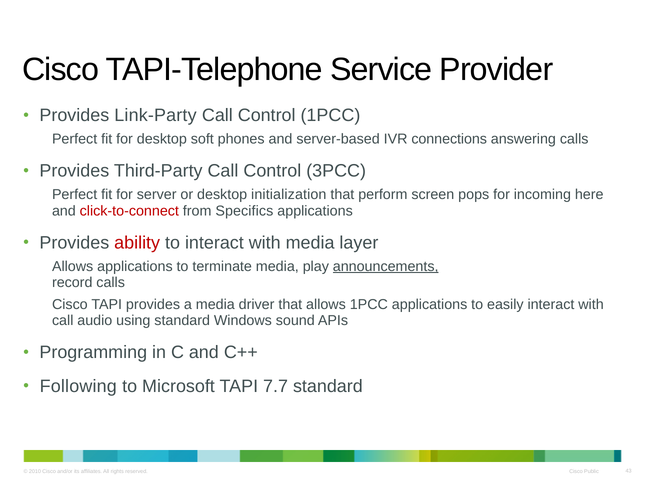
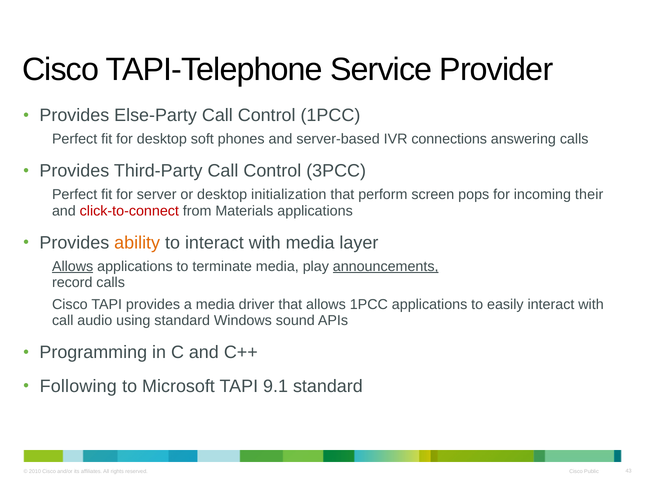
Link-Party: Link-Party -> Else-Party (156, 115)
here: here -> their (589, 194)
Specifics: Specifics -> Materials (244, 211)
ability colour: red -> orange (137, 242)
Allows underline: none -> present (73, 266)
7.7: 7.7 -> 9.1 (276, 386)
